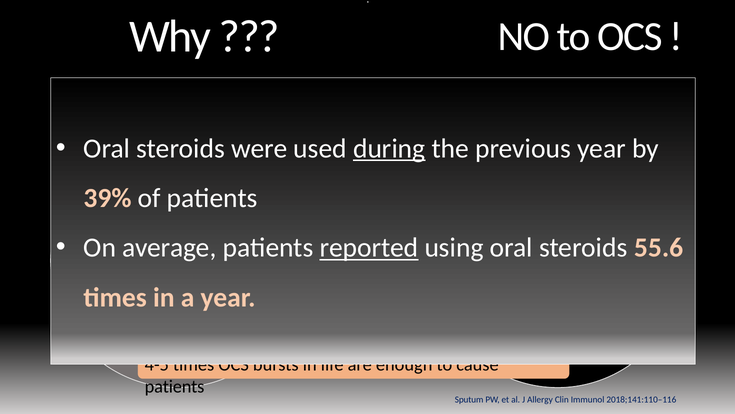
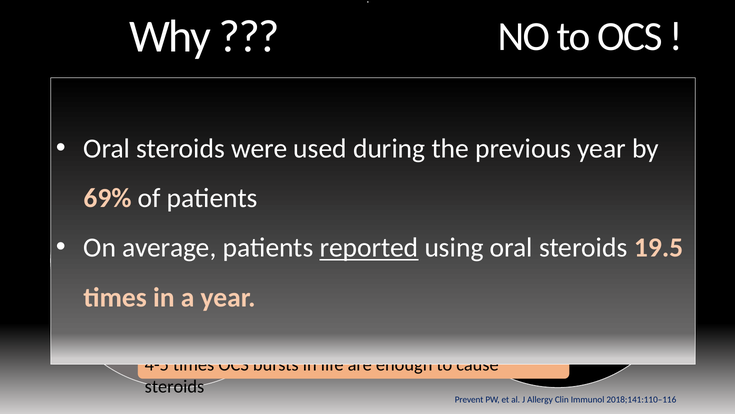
during underline: present -> none (389, 148)
39%: 39% -> 69% (107, 198)
55.6: 55.6 -> 19.5 (659, 247)
patients: patients -> steroids (174, 386)
Sputum: Sputum -> Prevent (469, 399)
